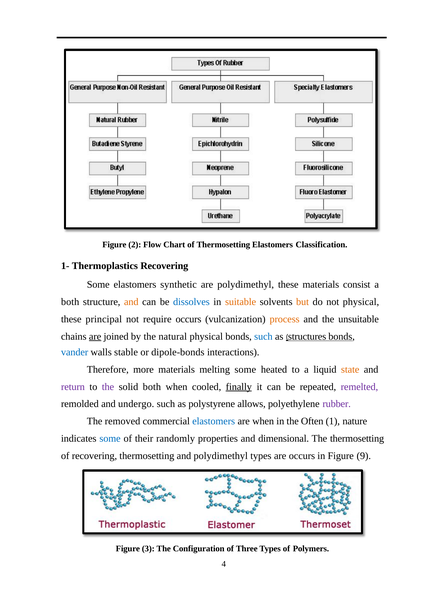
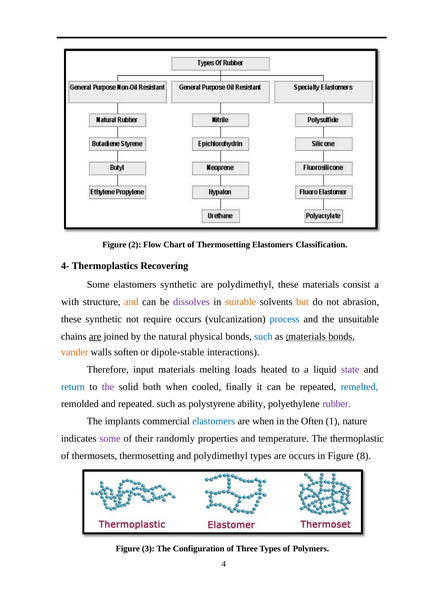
1-: 1- -> 4- (65, 266)
both: both -> with (70, 302)
dissolves colour: blue -> purple (191, 302)
not physical: physical -> abrasion (361, 302)
these principal: principal -> synthetic (104, 319)
process colour: orange -> blue (285, 319)
structures: structures -> materials (307, 337)
vander colour: blue -> orange (75, 352)
stable: stable -> soften (126, 352)
dipole-bonds: dipole-bonds -> dipole-stable (178, 352)
more: more -> input (143, 370)
melting some: some -> loads (245, 370)
state colour: orange -> purple (350, 370)
return colour: purple -> blue (73, 387)
finally underline: present -> none (239, 387)
remelted colour: purple -> blue (359, 387)
and undergo: undergo -> repeated (136, 404)
allows: allows -> ability (252, 404)
removed: removed -> implants (122, 422)
some colour: blue -> purple (110, 439)
dimensional: dimensional -> temperature (284, 439)
The thermosetting: thermosetting -> thermoplastic (357, 439)
of recovering: recovering -> thermosets (94, 456)
9: 9 -> 8 (364, 456)
